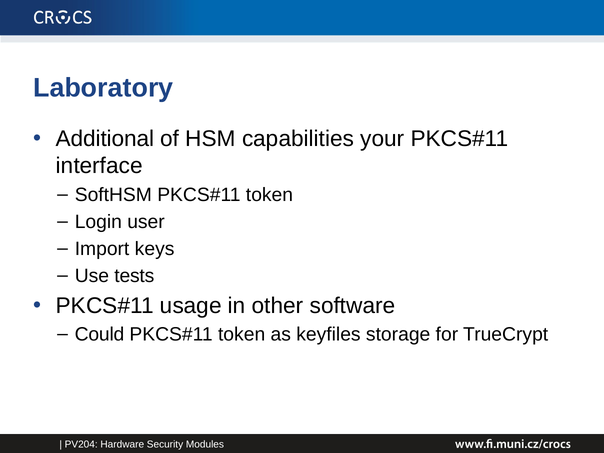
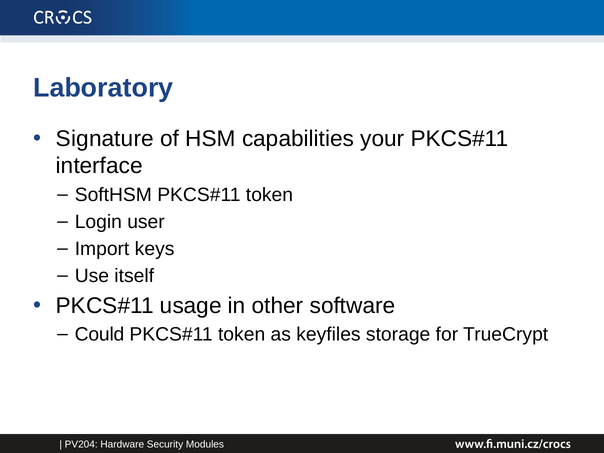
Additional: Additional -> Signature (105, 139)
tests: tests -> itself (134, 276)
